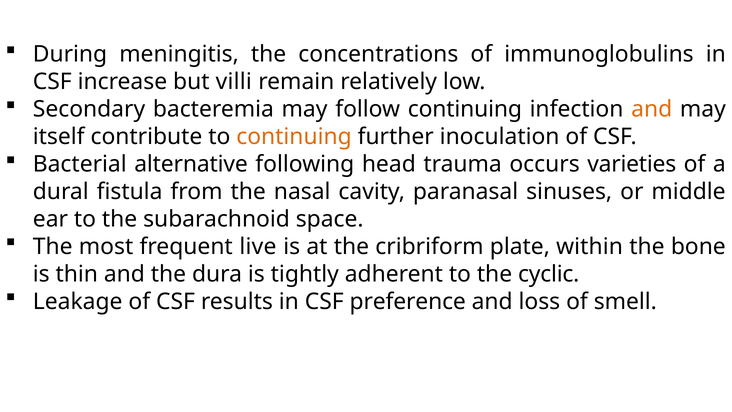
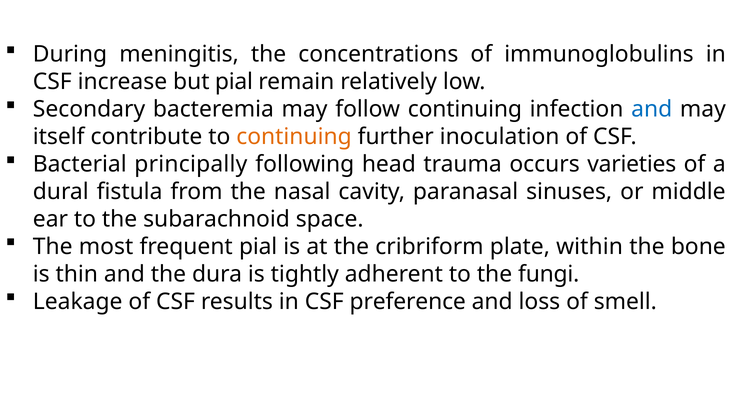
but villi: villi -> pial (234, 82)
and colour: orange -> blue (652, 109)
alternative: alternative -> principally (191, 164)
frequent live: live -> pial (258, 246)
cyclic: cyclic -> fungi (549, 274)
